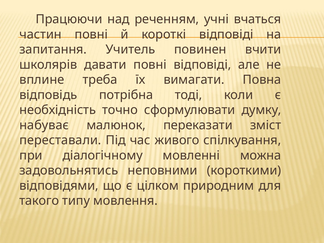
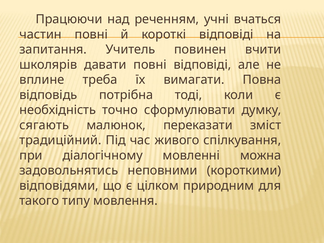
набуває: набуває -> сягають (44, 125)
переставали: переставали -> традиційний (60, 140)
